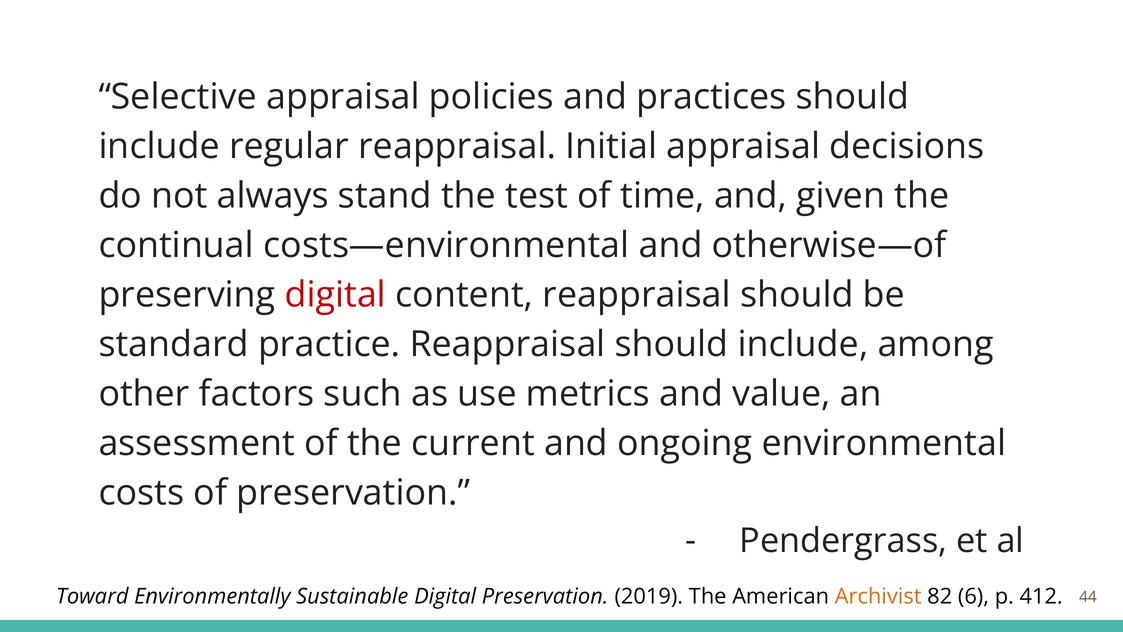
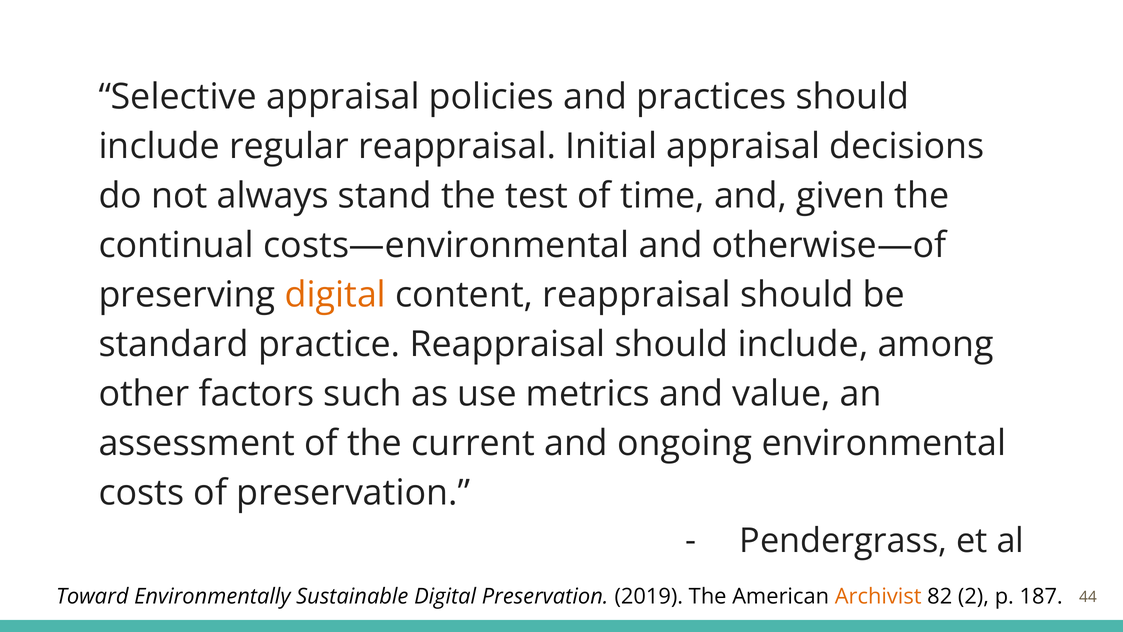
digital colour: red -> orange (335, 295)
6: 6 -> 2 (973, 596)
412: 412 -> 187 (1041, 596)
